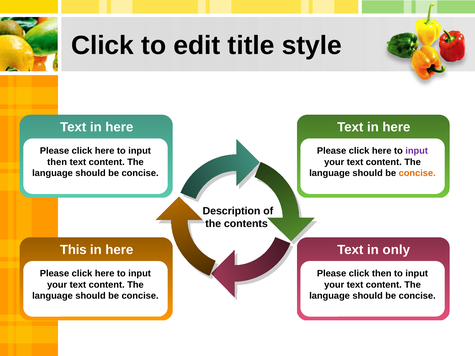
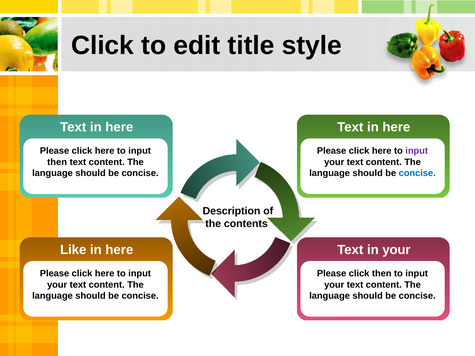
concise colour: orange -> blue (417, 173)
This: This -> Like (73, 250)
in only: only -> your (396, 250)
